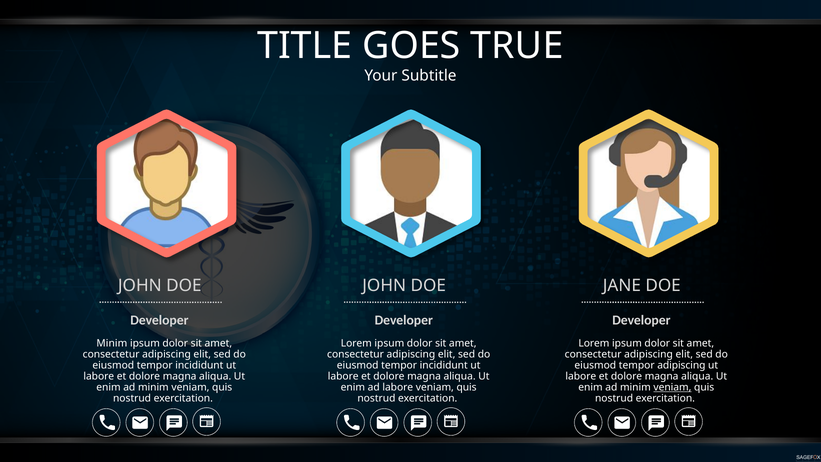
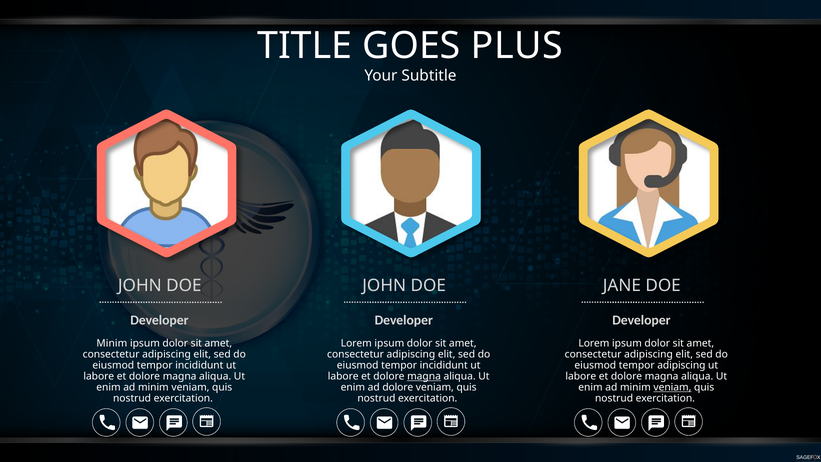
TRUE: TRUE -> PLUS (517, 46)
magna underline: none -> present (424, 376)
ad labore: labore -> dolore (398, 387)
